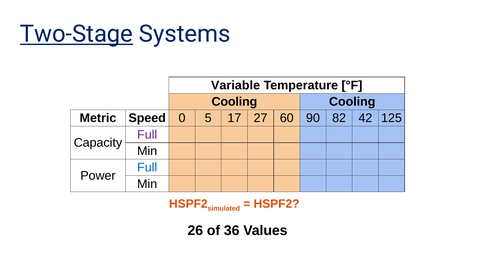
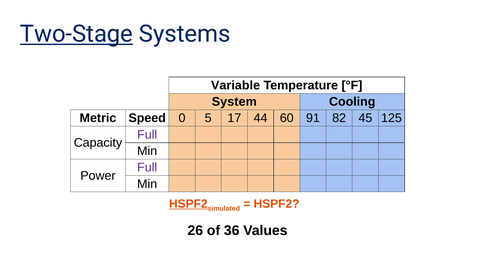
Cooling: Cooling -> System (234, 102)
27: 27 -> 44 (261, 118)
90: 90 -> 91 (313, 118)
42: 42 -> 45 (365, 118)
Full colour: blue -> purple (147, 168)
HSPF2 underline: none -> present (188, 204)
